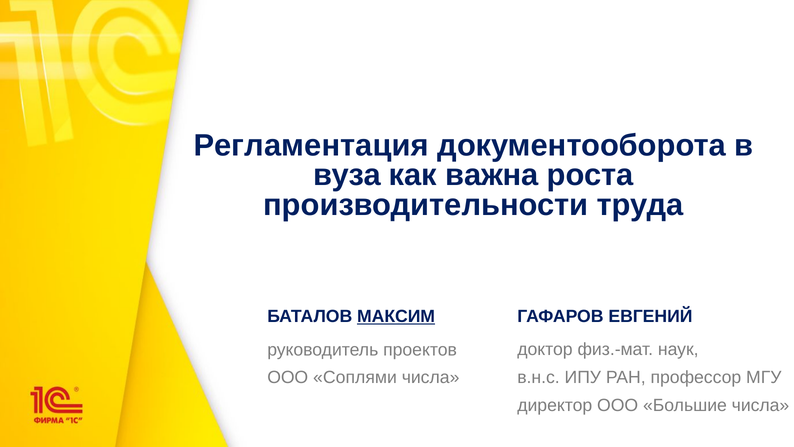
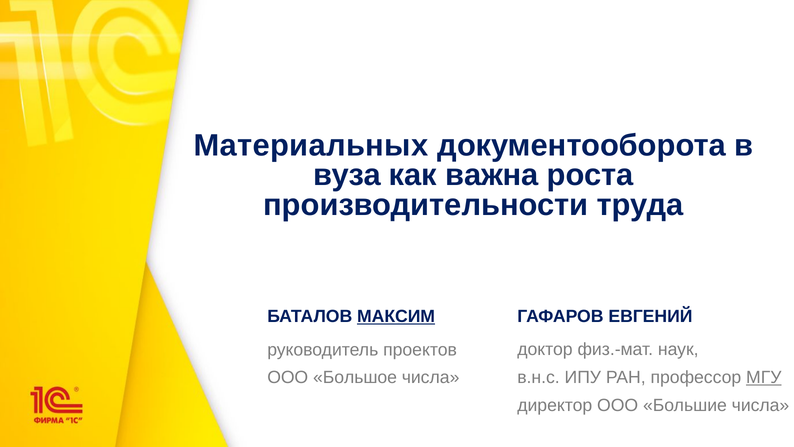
Регламентация: Регламентация -> Материальных (311, 145)
Соплями: Соплями -> Большое (355, 377)
МГУ underline: none -> present (764, 377)
